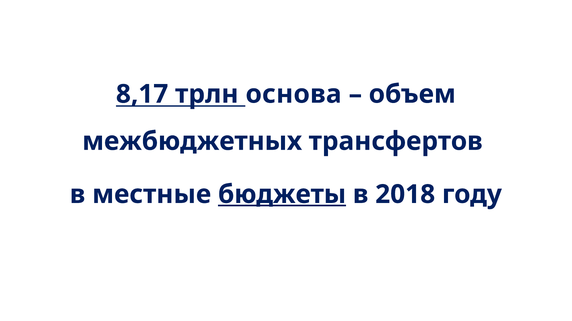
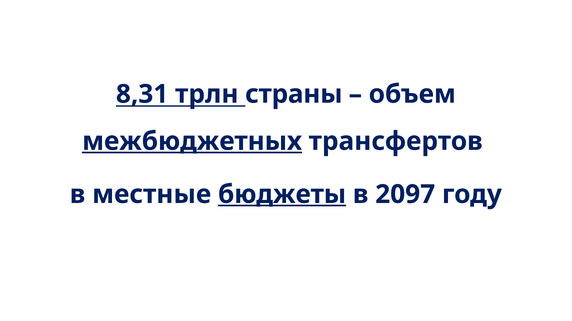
8,17: 8,17 -> 8,31 (142, 94)
основа: основа -> страны (294, 94)
межбюджетных underline: none -> present (192, 142)
2018: 2018 -> 2097 (405, 195)
